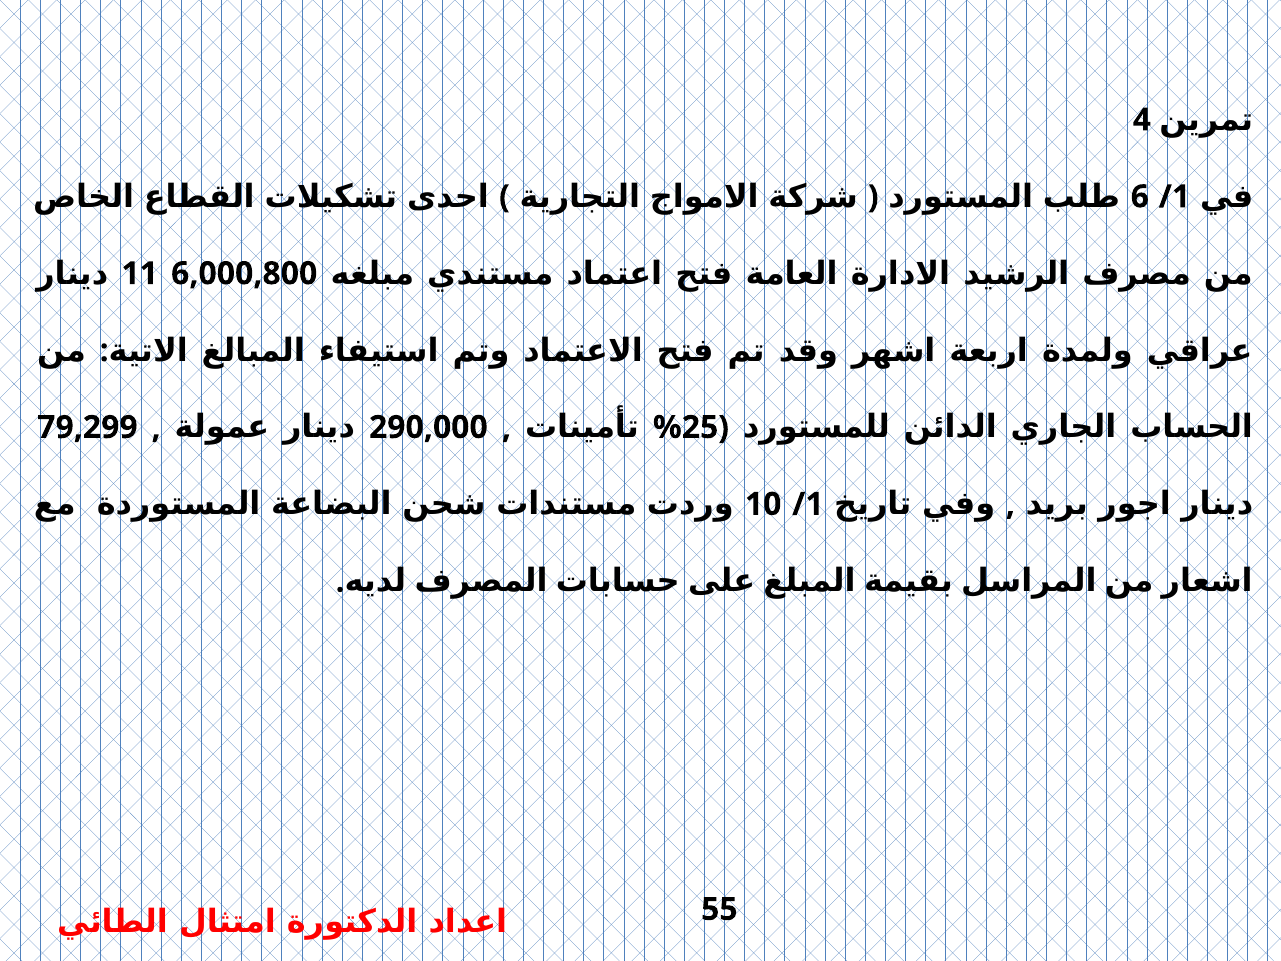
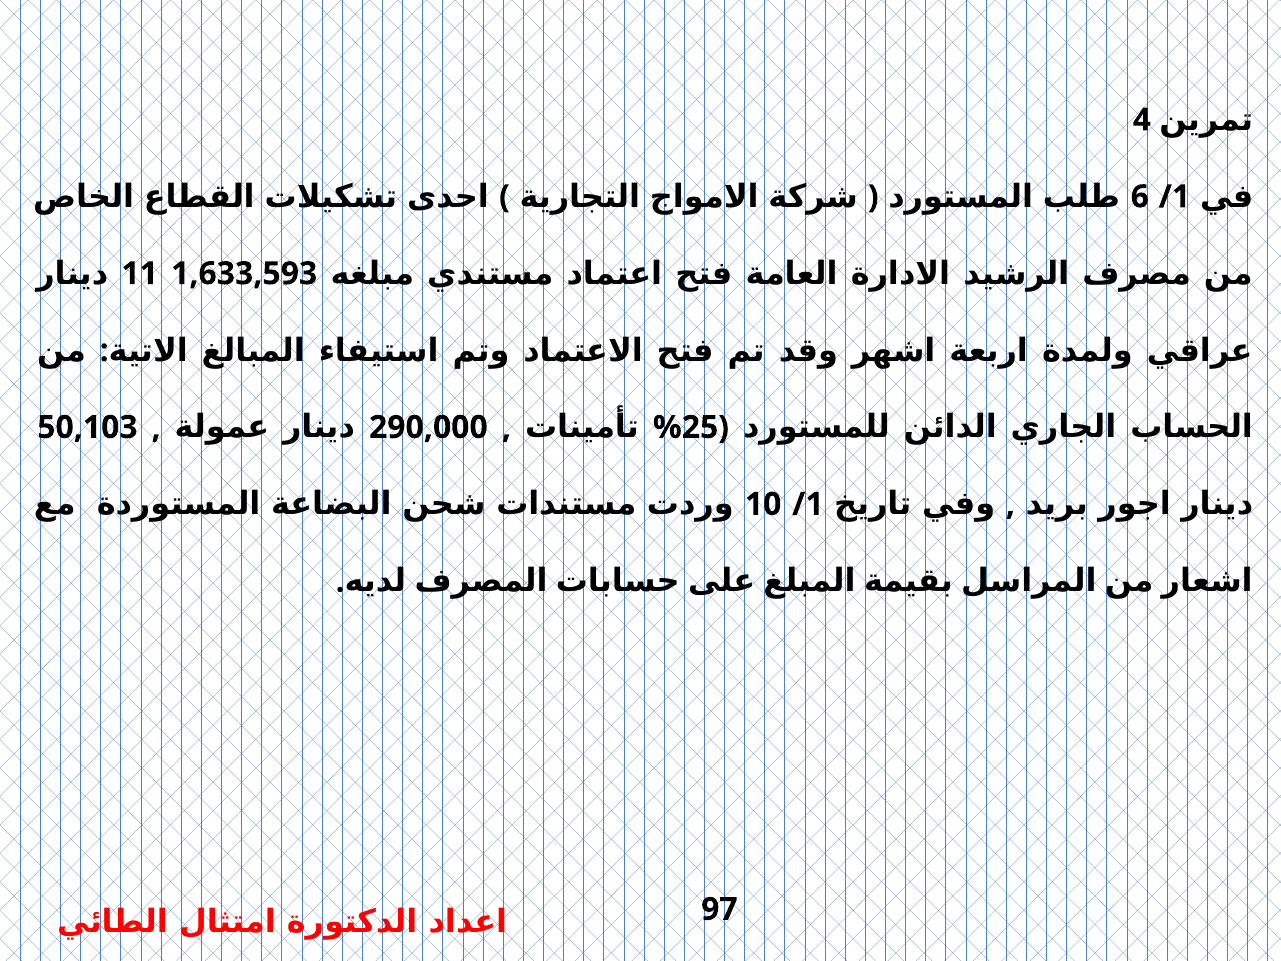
6,000,800: 6,000,800 -> 1,633,593 (244, 274)
79,299: 79,299 -> 50,103 (87, 427)
55: 55 -> 97 (719, 909)
